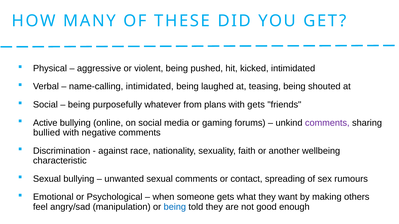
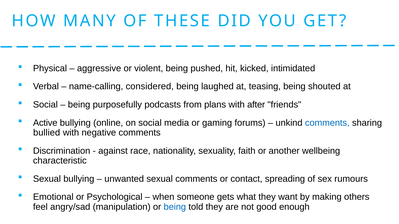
name-calling intimidated: intimidated -> considered (150, 87)
whatever: whatever -> podcasts (163, 105)
with gets: gets -> after (256, 105)
comments colour: purple -> blue (327, 123)
